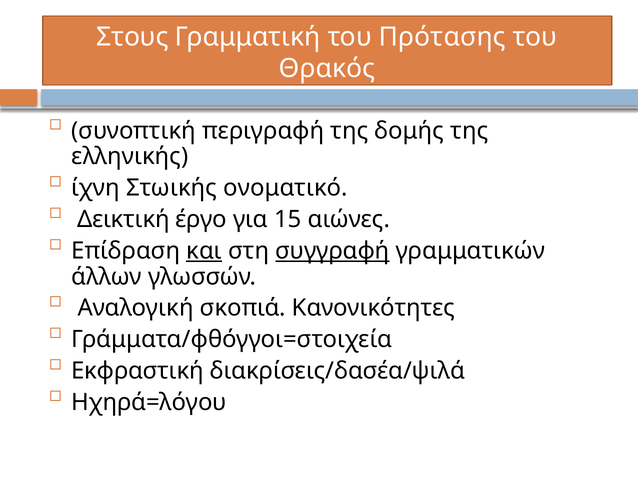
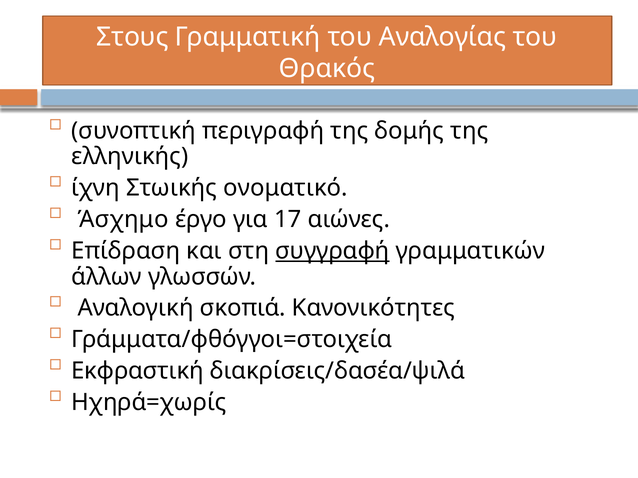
Πρότασης: Πρότασης -> Αναλογίας (442, 37)
Δεικτική: Δεικτική -> Άσχημο (123, 220)
15: 15 -> 17 (288, 220)
και underline: present -> none (204, 251)
Ηχηρά=λόγου: Ηχηρά=λόγου -> Ηχηρά=χωρίς (149, 403)
